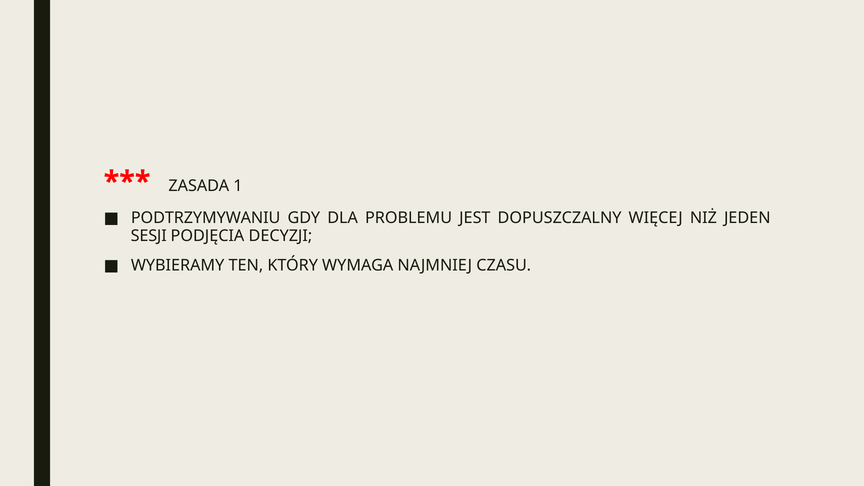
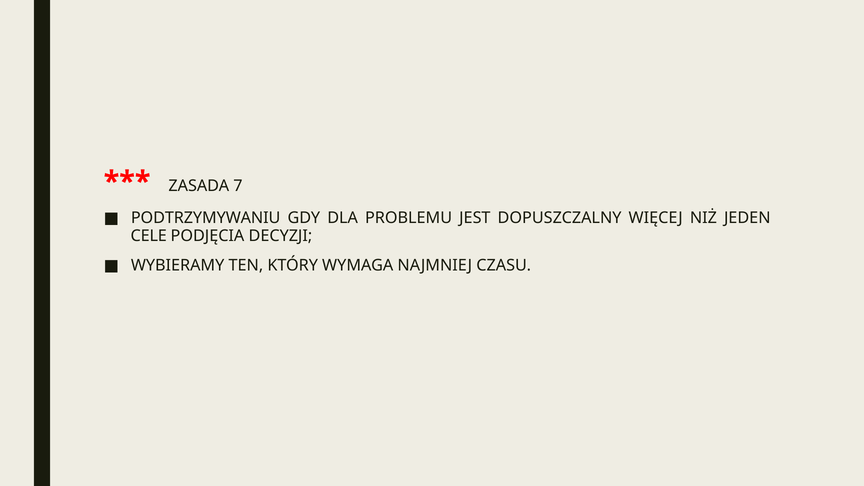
1: 1 -> 7 (238, 186)
SESJI: SESJI -> CELE (149, 236)
